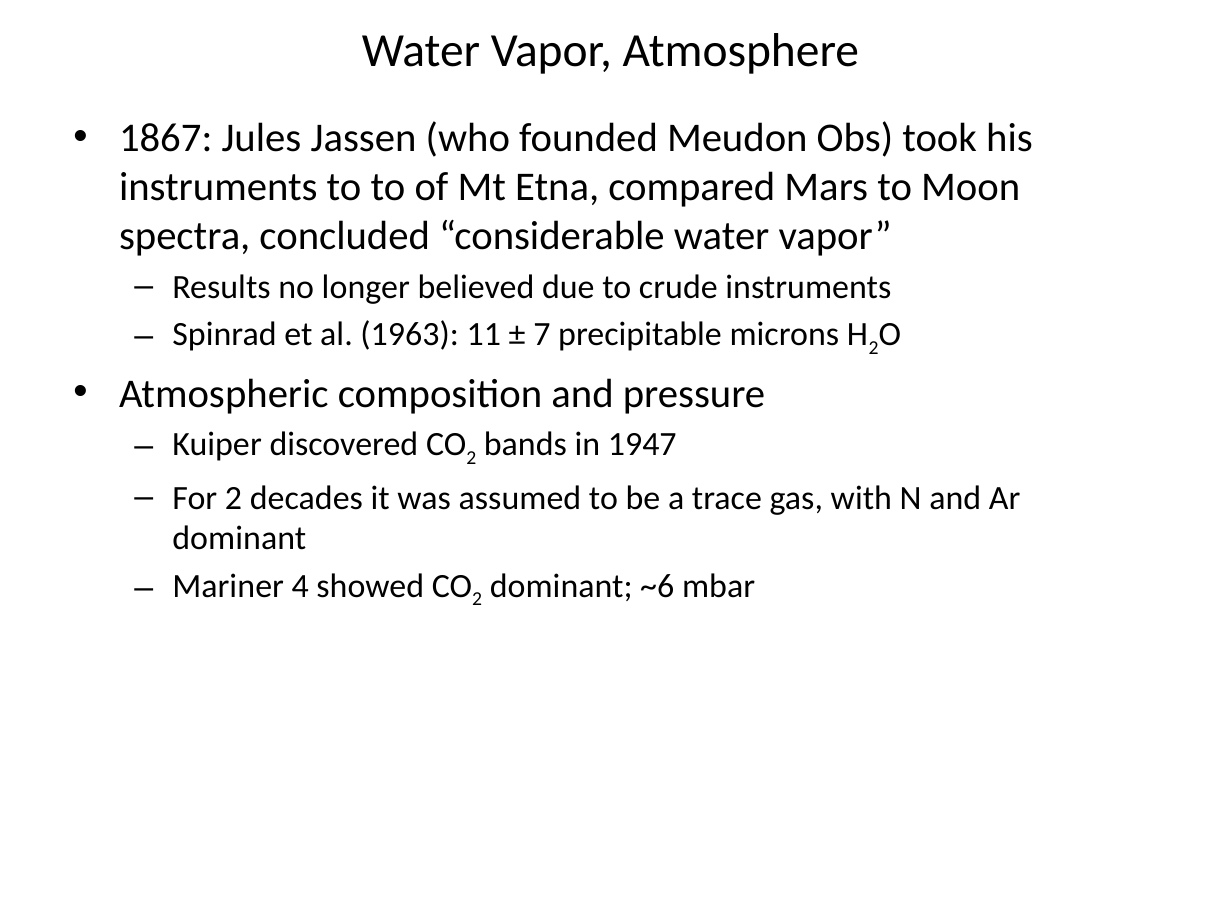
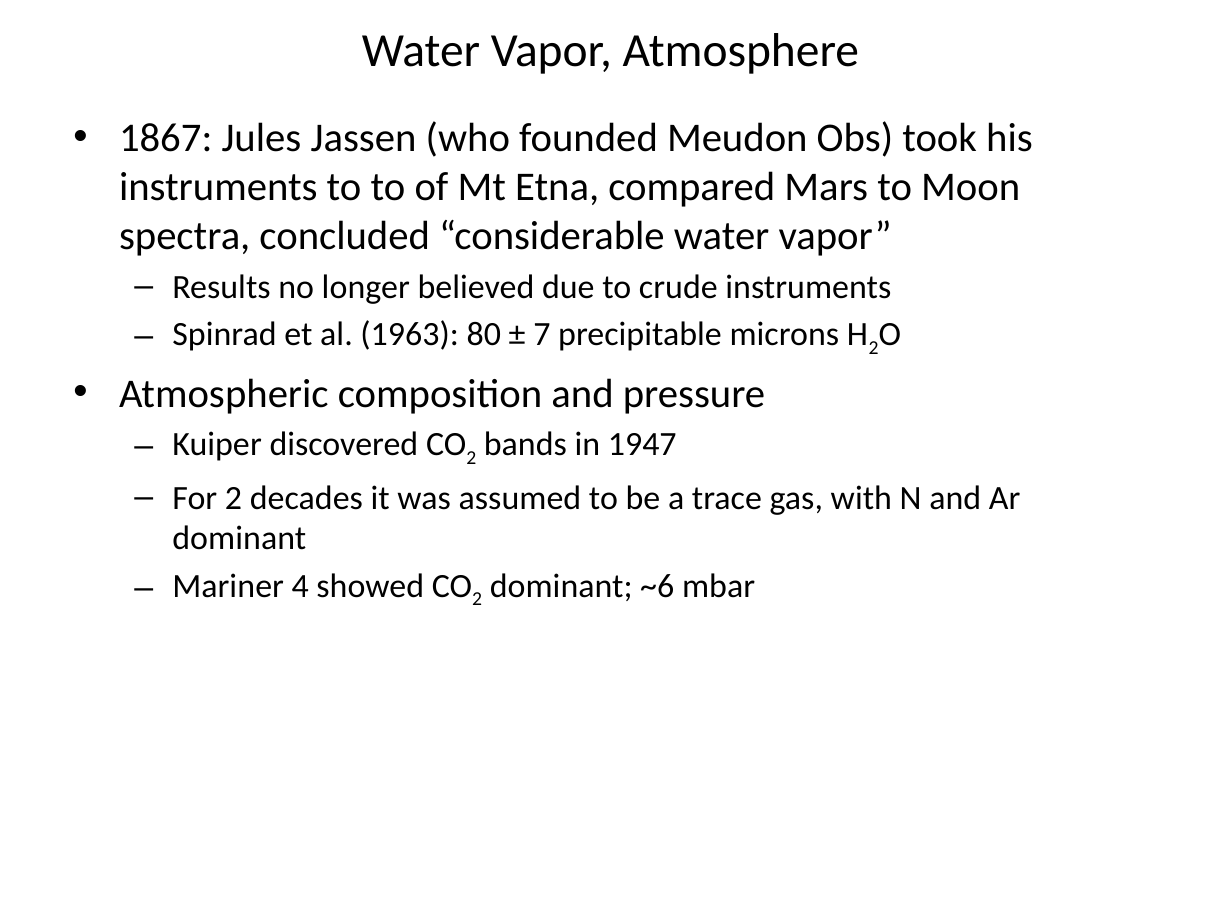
11: 11 -> 80 (484, 335)
